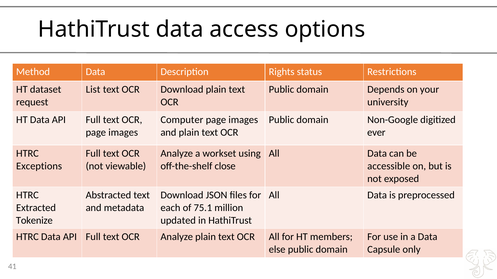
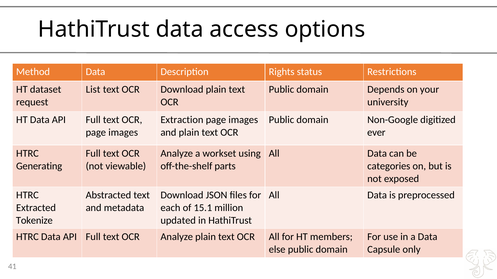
Computer: Computer -> Extraction (182, 120)
Exceptions: Exceptions -> Generating (39, 166)
close: close -> parts (225, 166)
accessible: accessible -> categories (389, 166)
75.1: 75.1 -> 15.1 (203, 208)
